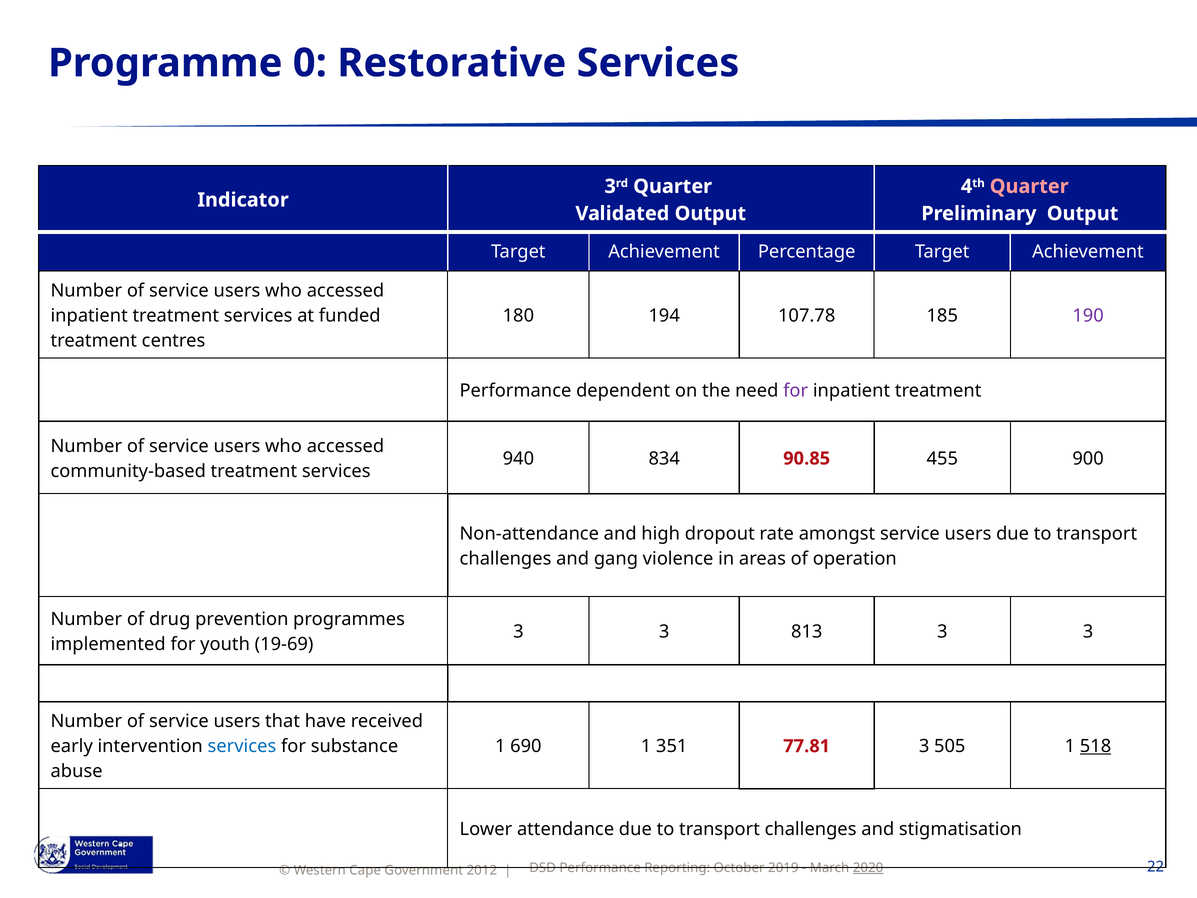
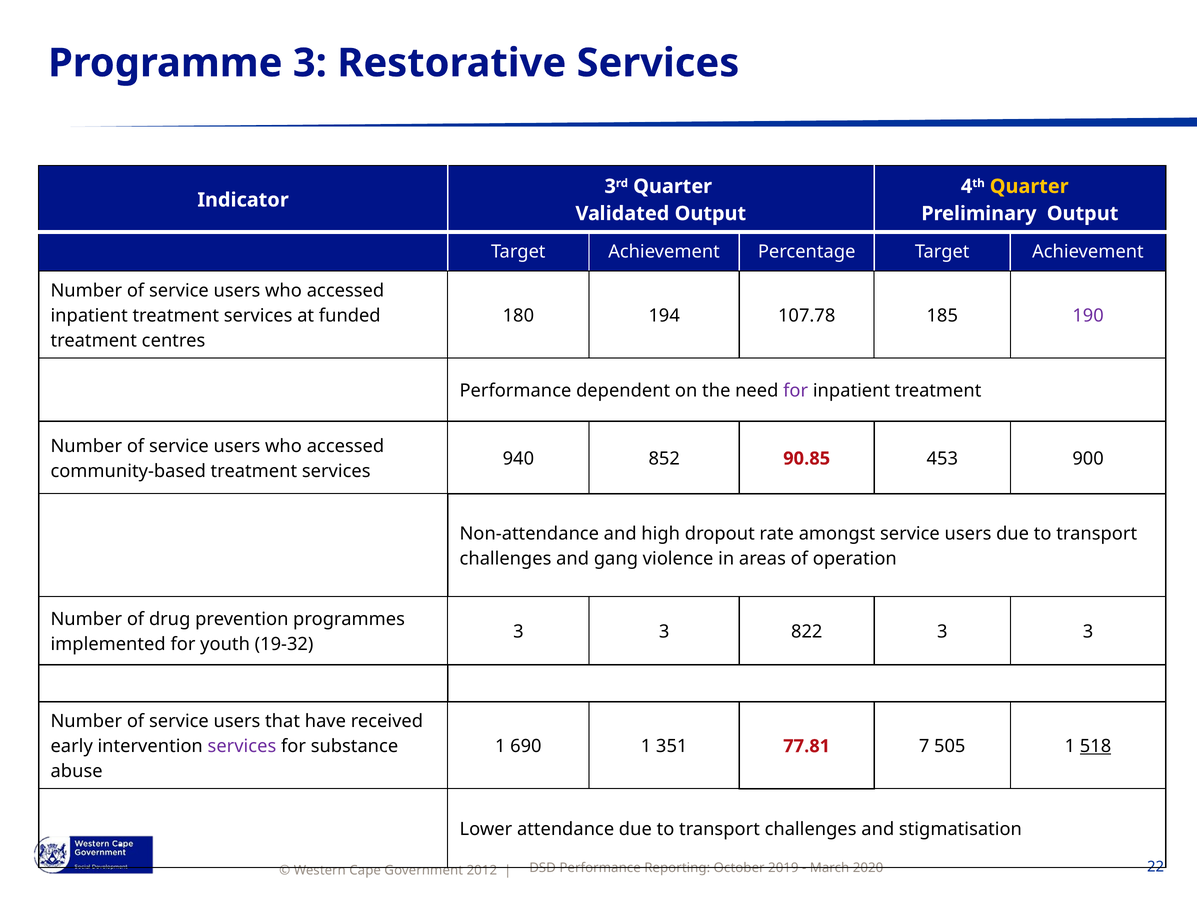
Programme 0: 0 -> 3 (310, 63)
Quarter colour: pink -> yellow (1029, 186)
834: 834 -> 852 (664, 458)
455: 455 -> 453 (942, 458)
813: 813 -> 822 (807, 631)
19-69: 19-69 -> 19-32 (284, 644)
services colour: blue -> purple (242, 746)
77.81 3: 3 -> 7 (924, 746)
2020 underline: present -> none (868, 867)
